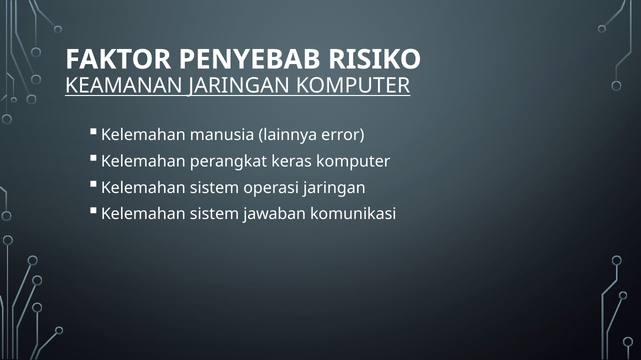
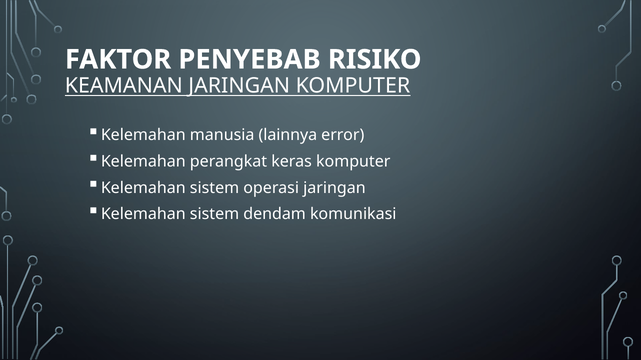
jawaban: jawaban -> dendam (275, 214)
